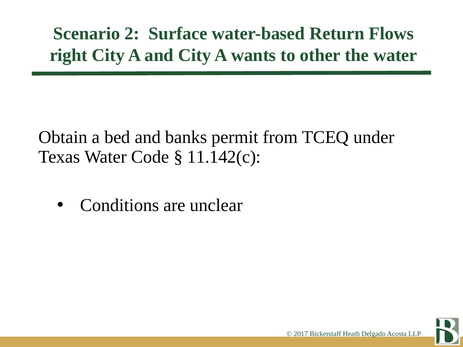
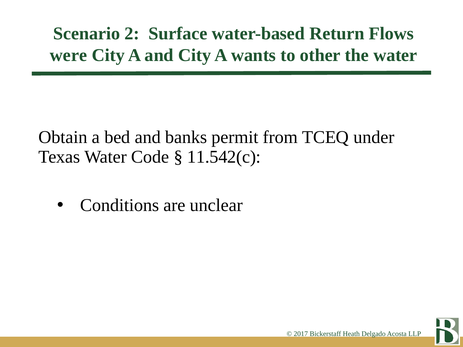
right: right -> were (68, 55)
11.142(c: 11.142(c -> 11.542(c (224, 157)
